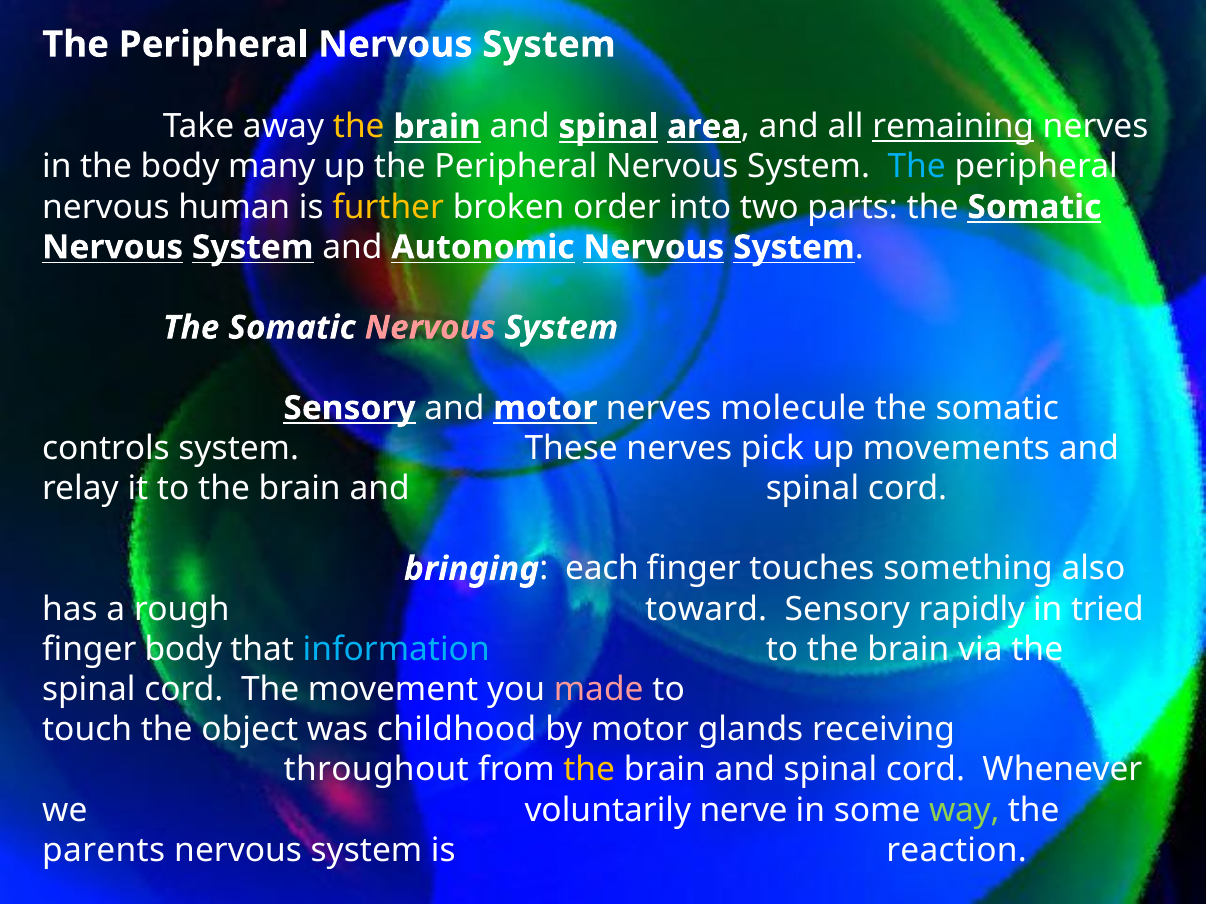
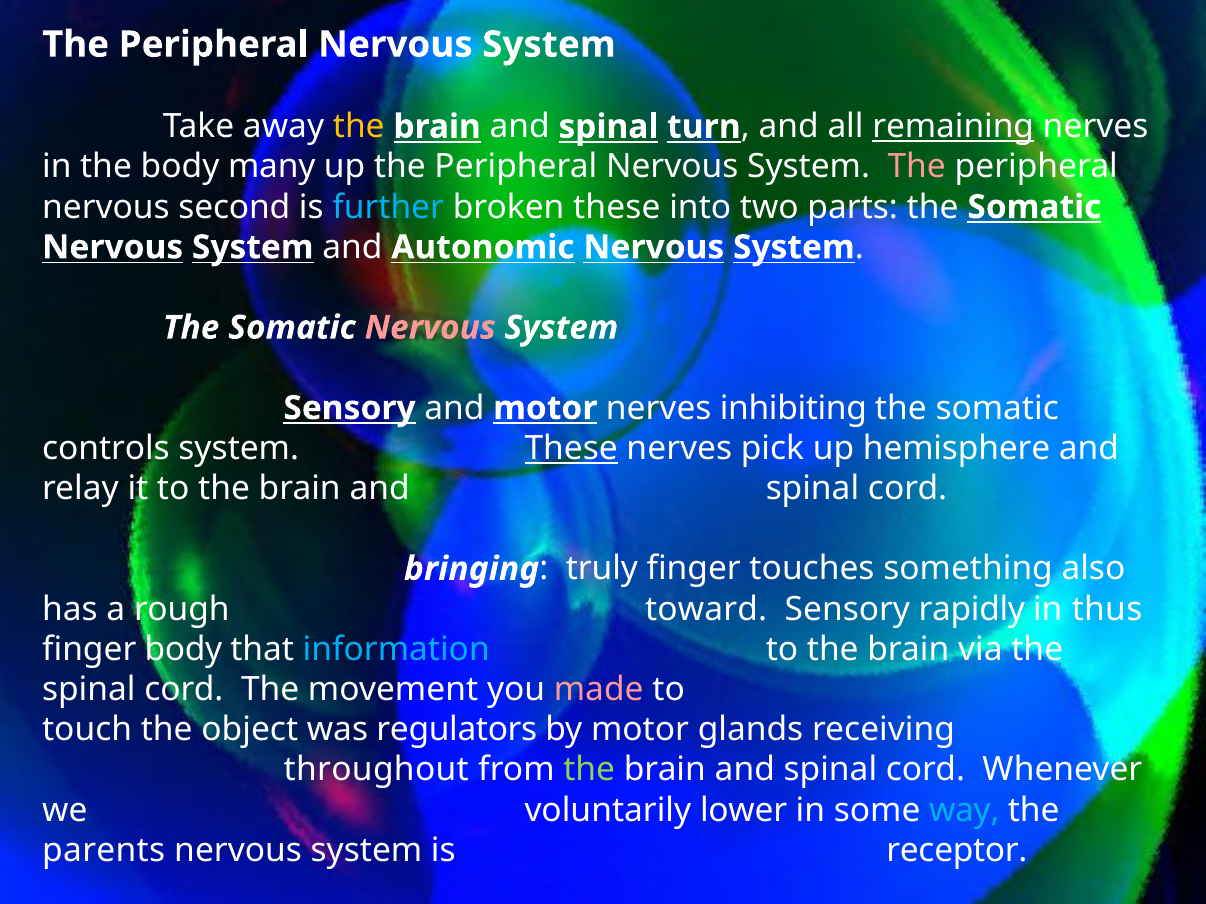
area: area -> turn (704, 127)
The colour: light blue -> pink (917, 167)
human: human -> second (234, 207)
further colour: yellow -> light blue (388, 207)
broken order: order -> these (617, 207)
molecule: molecule -> inhibiting (793, 408)
These underline: none -> present (571, 448)
movements: movements -> hemisphere (957, 448)
each: each -> truly (602, 569)
tried: tried -> thus (1107, 609)
childhood: childhood -> regulators (457, 730)
the colour: yellow -> light green (589, 770)
nerve: nerve -> lower (744, 810)
way colour: light green -> light blue (964, 810)
reaction: reaction -> receptor (957, 851)
